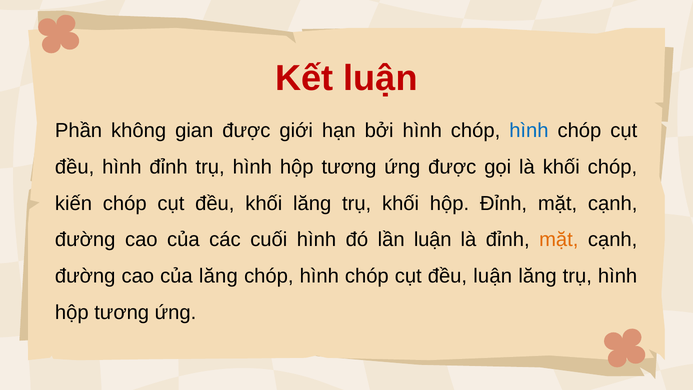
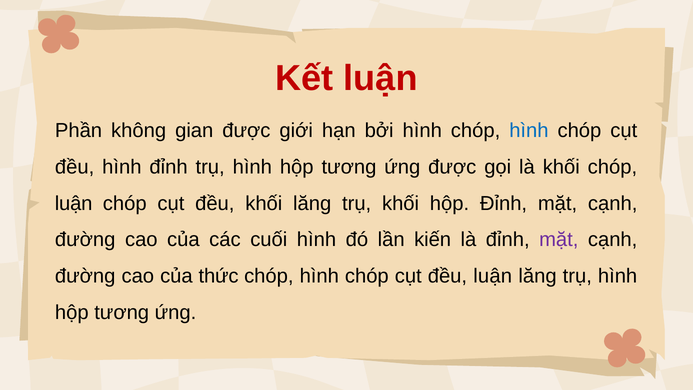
kiến: kiến -> luận (74, 203)
lần luận: luận -> kiến (433, 240)
mặt colour: orange -> purple (559, 240)
của lăng: lăng -> thức (219, 276)
